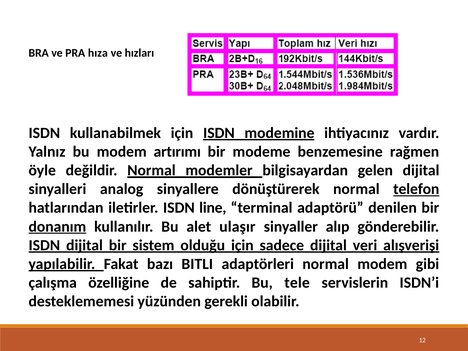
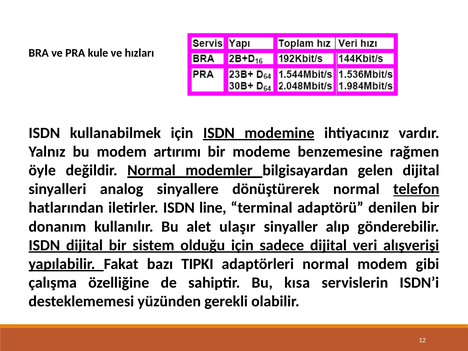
hıza: hıza -> kule (98, 53)
donanım underline: present -> none (57, 227)
BITLI: BITLI -> TIPKI (197, 264)
tele: tele -> kısa (297, 283)
